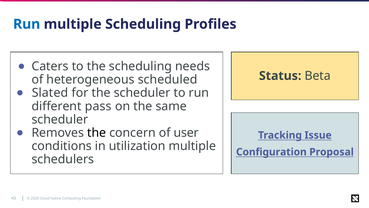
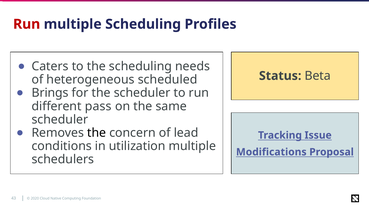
Run colour: blue -> red (27, 24)
Slated: Slated -> Brings (50, 93)
user: user -> lead (186, 133)
Configuration: Configuration -> Modifications (271, 152)
